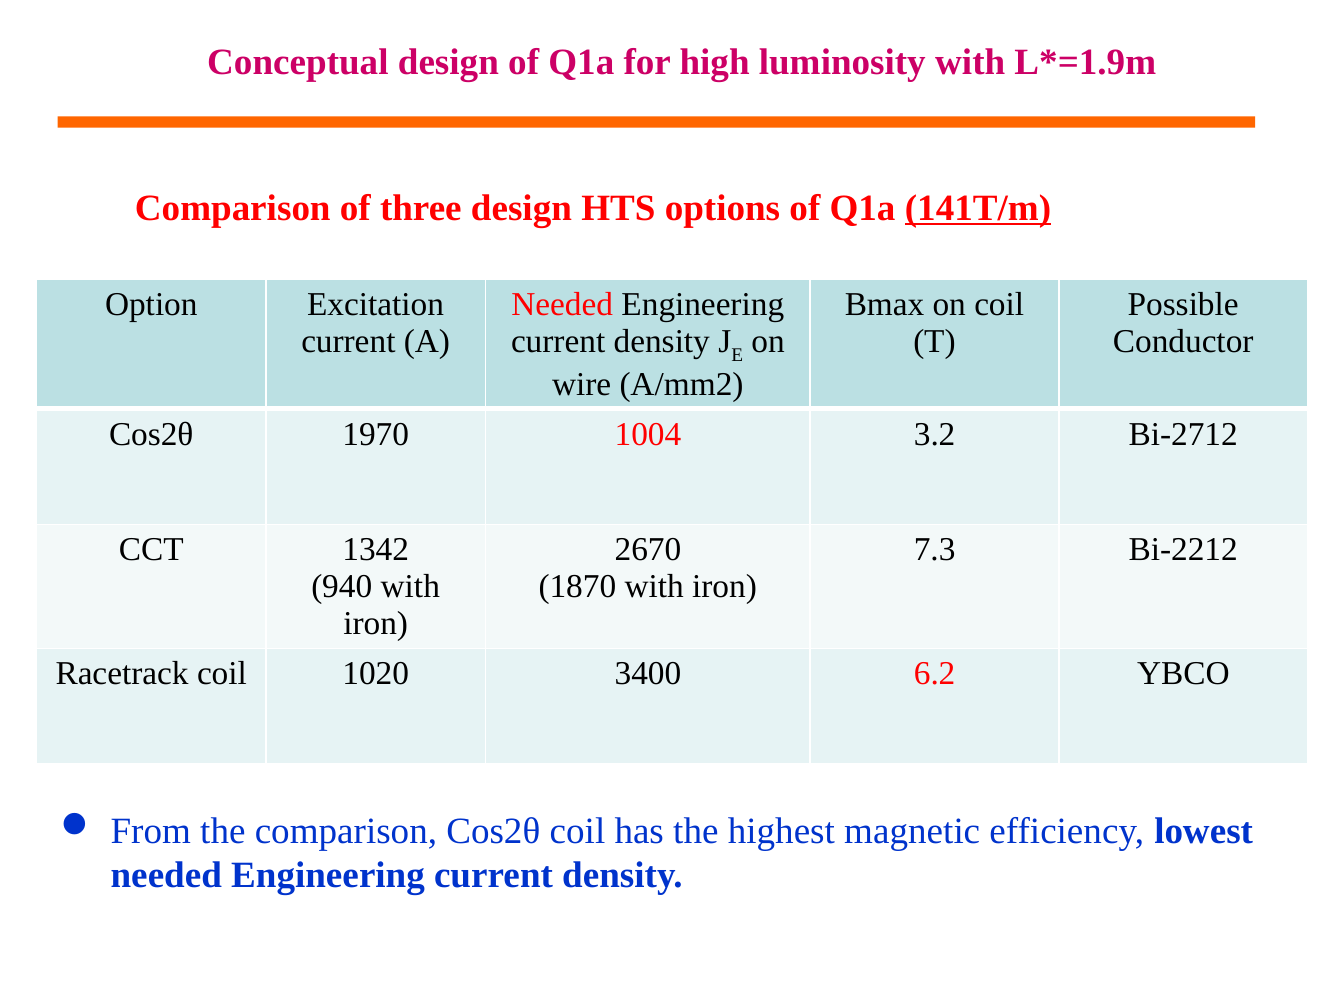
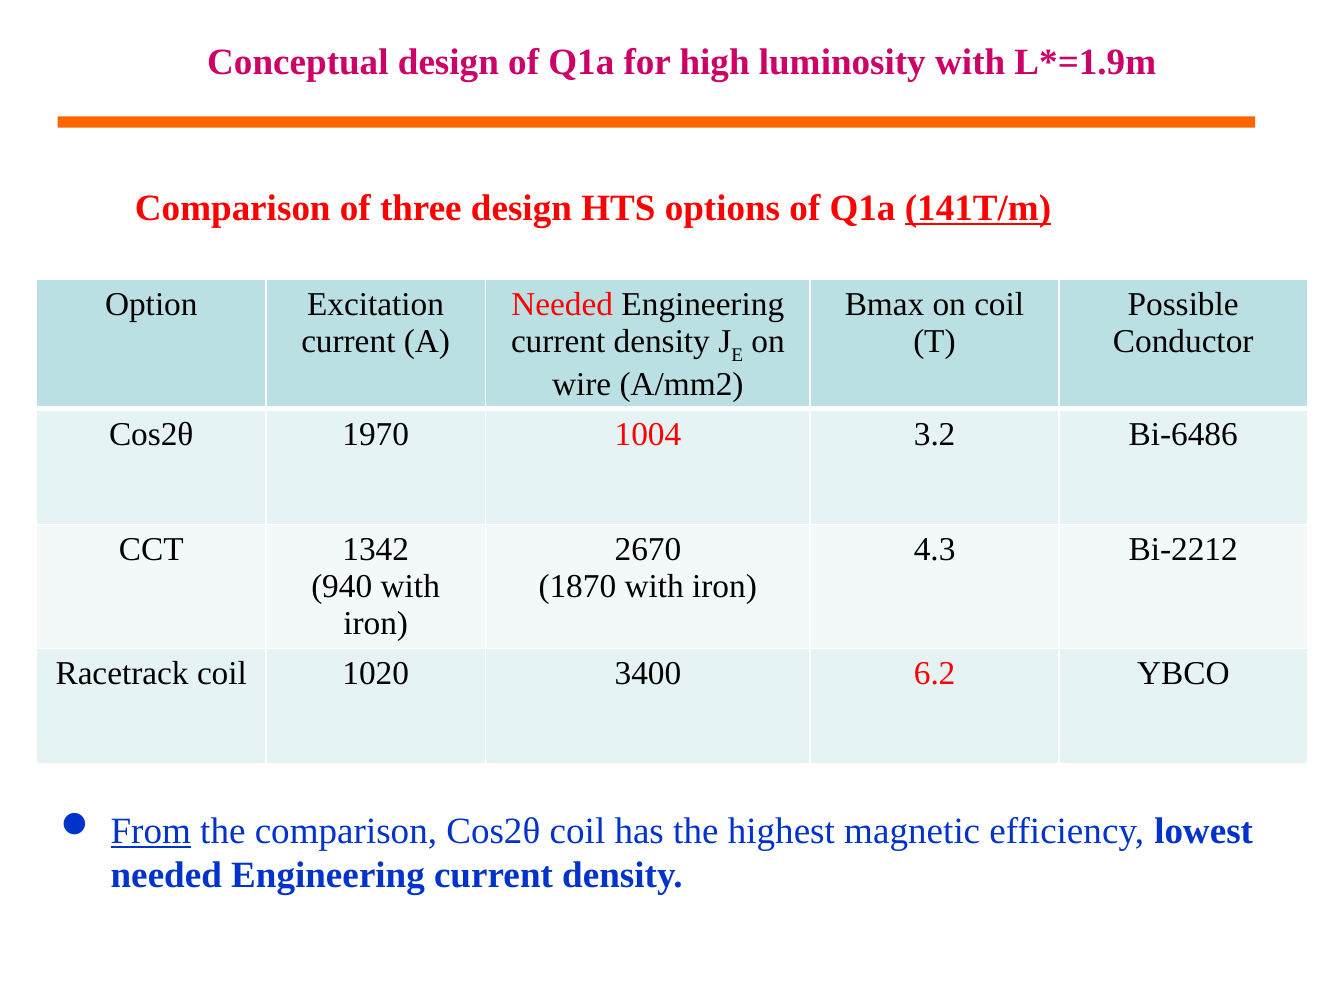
Bi-2712: Bi-2712 -> Bi-6486 (1183, 435)
7.3: 7.3 -> 4.3 (935, 550)
From underline: none -> present (151, 831)
